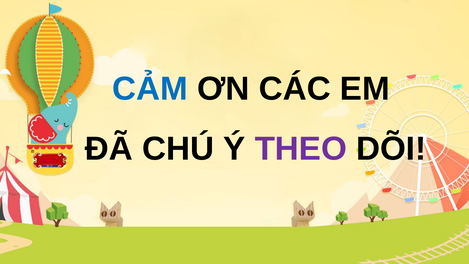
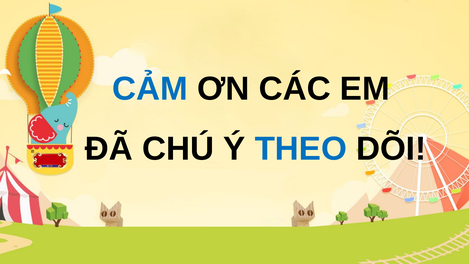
THEO colour: purple -> blue (301, 149)
